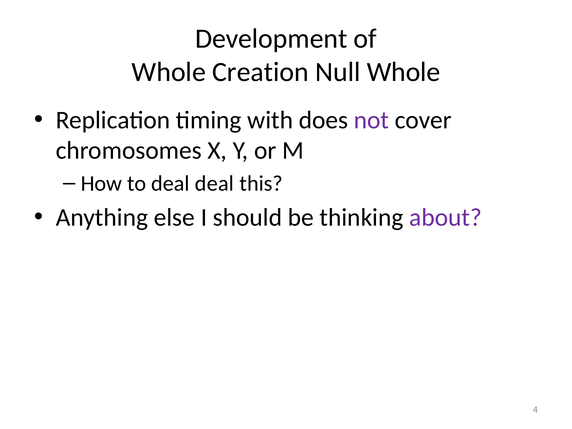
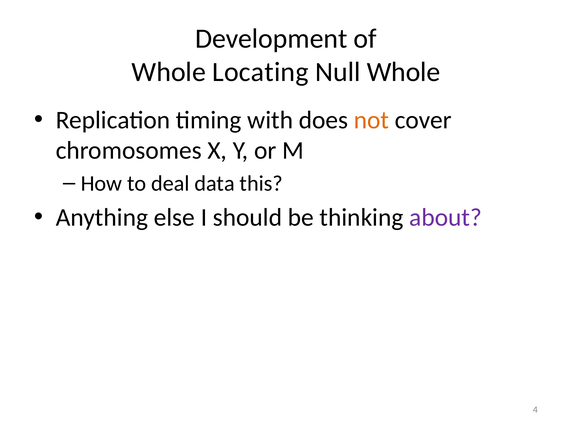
Creation: Creation -> Locating (260, 72)
not colour: purple -> orange (372, 120)
deal deal: deal -> data (215, 183)
